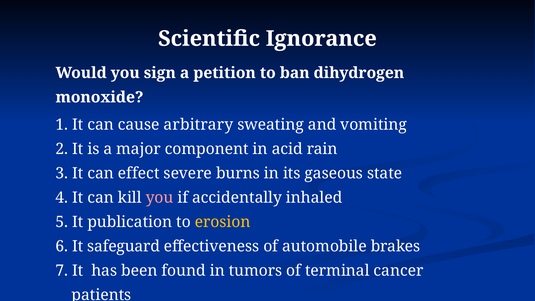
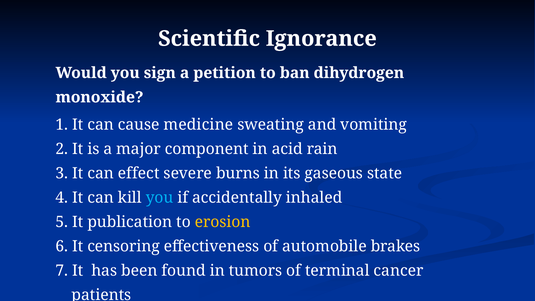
arbitrary: arbitrary -> medicine (198, 125)
you colour: pink -> light blue (160, 198)
safeguard: safeguard -> censoring (124, 246)
